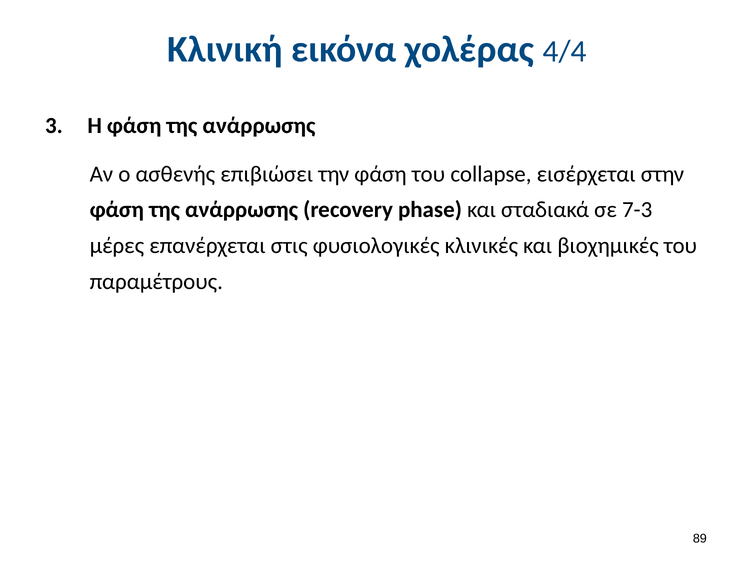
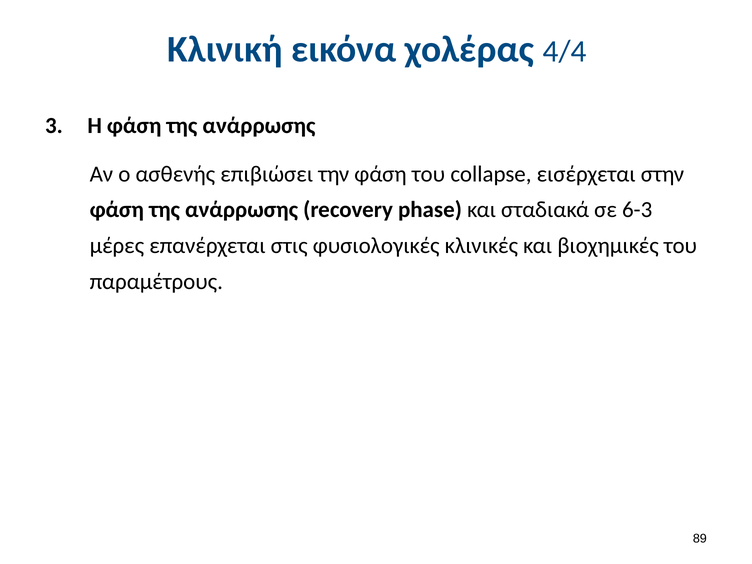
7-3: 7-3 -> 6-3 (637, 210)
